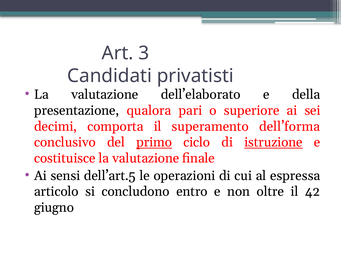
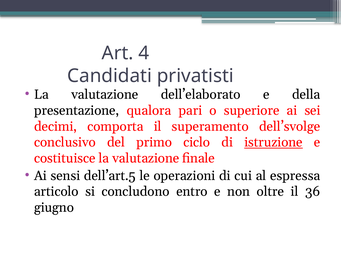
3: 3 -> 4 (144, 53)
dell’forma: dell’forma -> dell’svolge (290, 126)
primo underline: present -> none (154, 142)
42: 42 -> 36 (313, 191)
